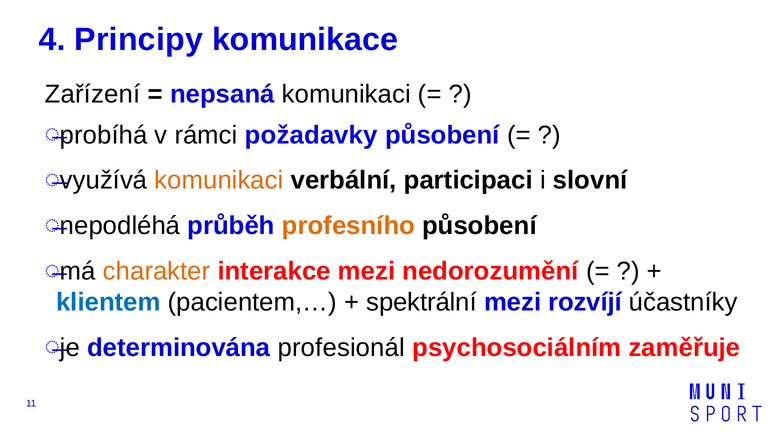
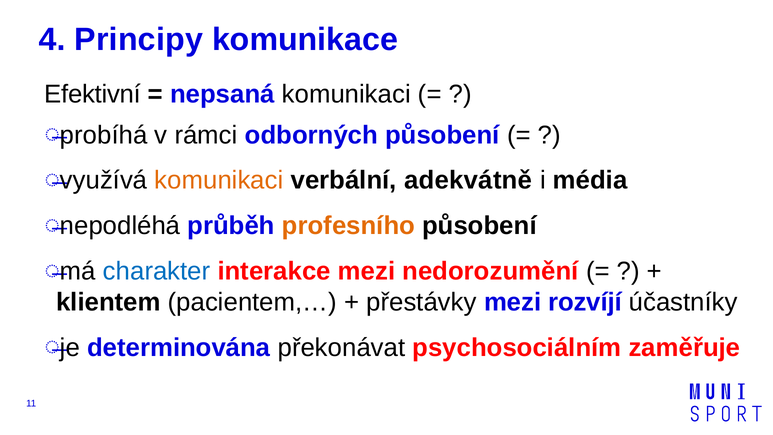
Zařízení: Zařízení -> Efektivní (93, 94)
požadavky: požadavky -> odborných (311, 135)
participaci: participaci -> adekvátně (468, 180)
slovní: slovní -> média (590, 180)
charakter colour: orange -> blue (157, 271)
klientem colour: blue -> black (108, 302)
spektrální: spektrální -> přestávky (421, 302)
profesionál: profesionál -> překonávat (341, 348)
